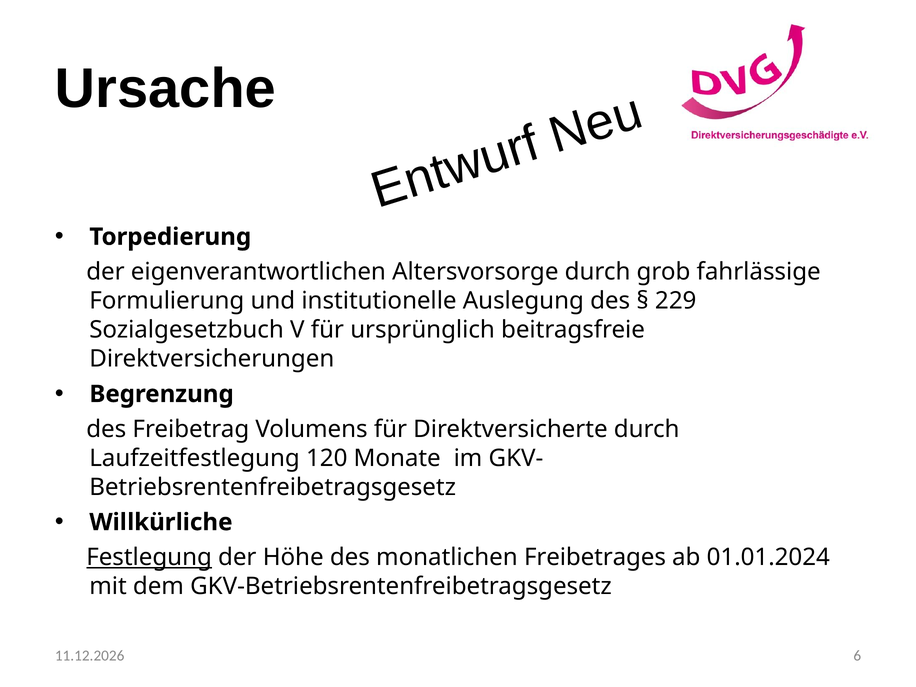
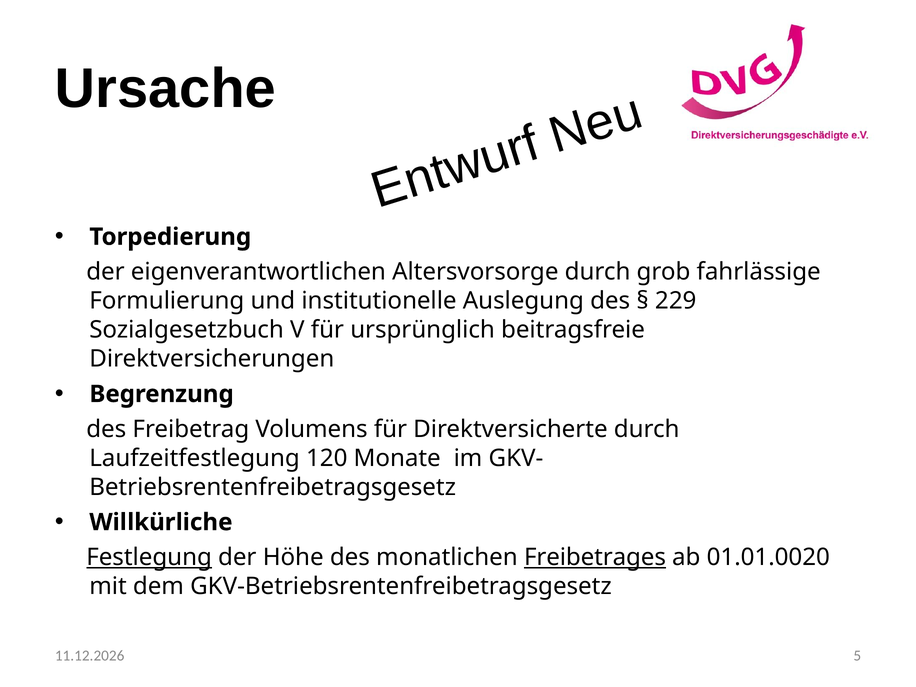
Freibetrages underline: none -> present (595, 557)
01.01.2024: 01.01.2024 -> 01.01.0020 (768, 557)
6: 6 -> 5 (857, 656)
